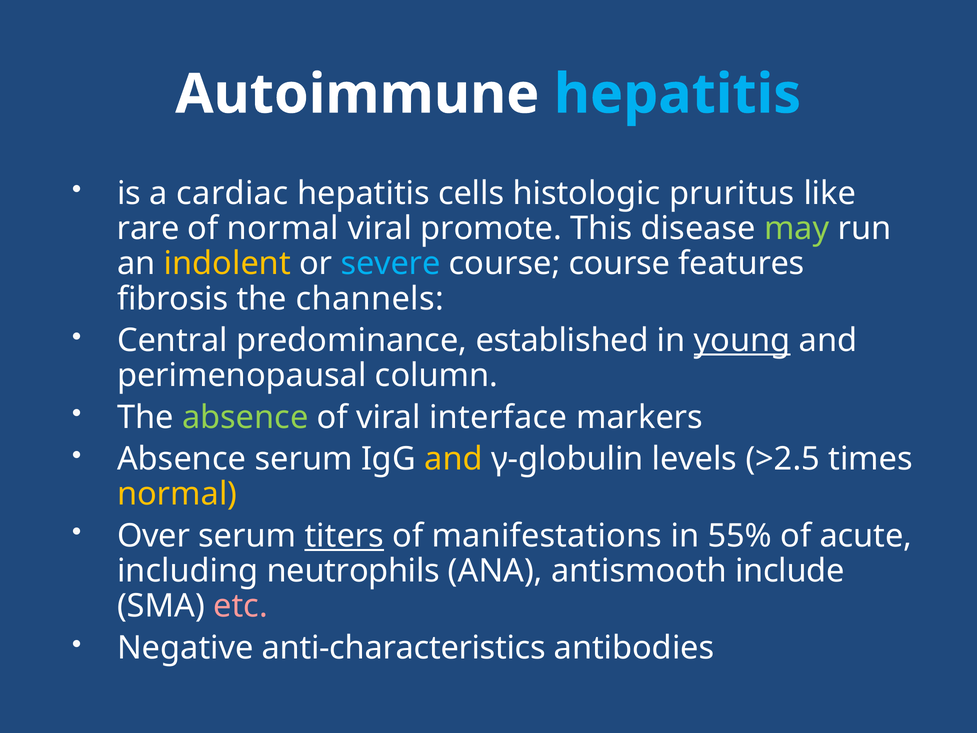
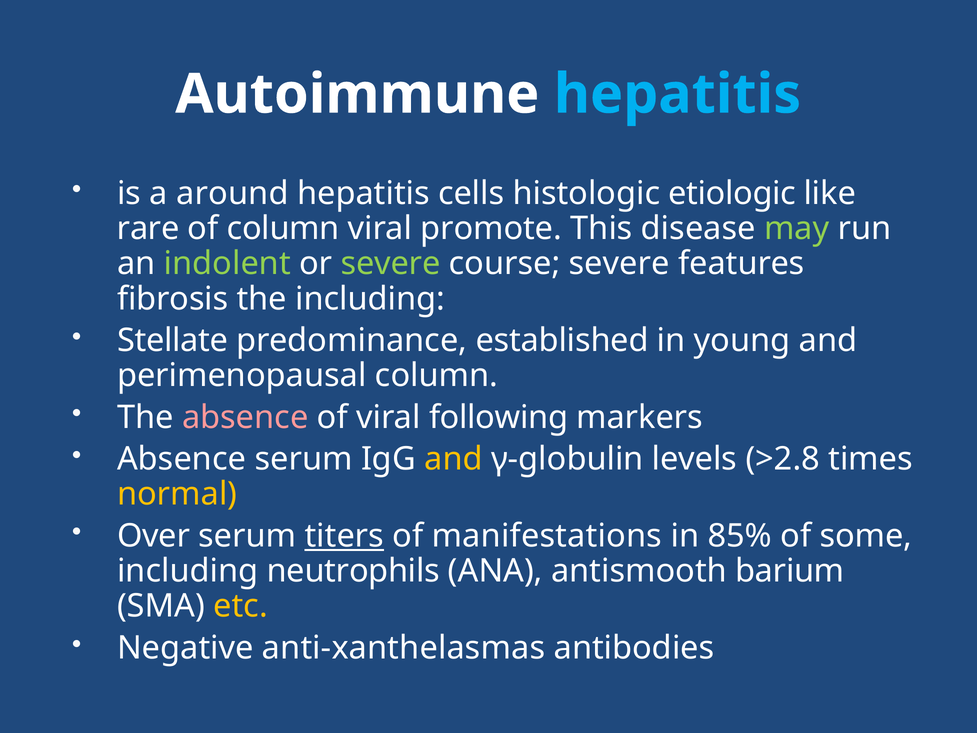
cardiac: cardiac -> around (232, 193)
pruritus: pruritus -> etiologic (732, 193)
of normal: normal -> column (283, 228)
indolent colour: yellow -> light green (227, 264)
severe colour: light blue -> light green (391, 264)
course course: course -> severe (619, 264)
the channels: channels -> including (370, 299)
Central: Central -> Stellate (173, 340)
young underline: present -> none (742, 340)
absence colour: light green -> pink (245, 417)
interface: interface -> following (499, 417)
>2.5: >2.5 -> >2.8 (783, 459)
55%: 55% -> 85% (740, 536)
acute: acute -> some (866, 536)
include: include -> barium (790, 571)
etc colour: pink -> yellow (241, 606)
anti-characteristics: anti-characteristics -> anti-xanthelasmas (404, 648)
